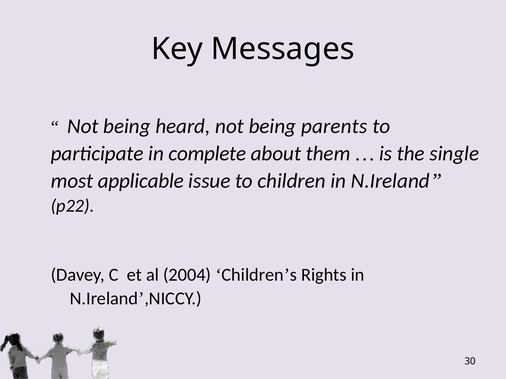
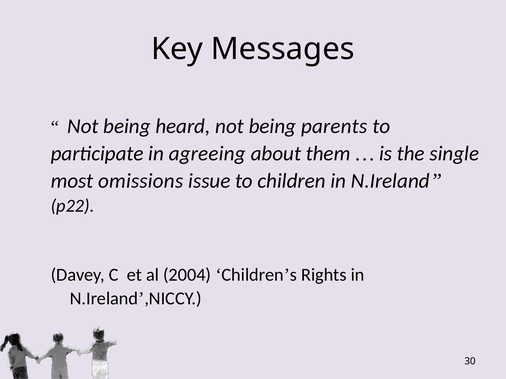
complete: complete -> agreeing (207, 154)
applicable: applicable -> omissions (141, 181)
